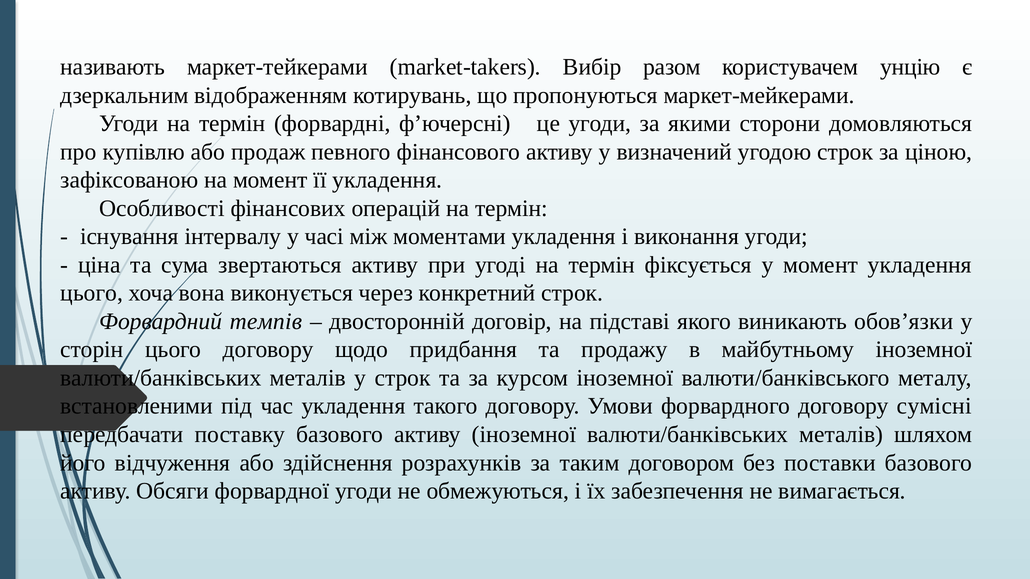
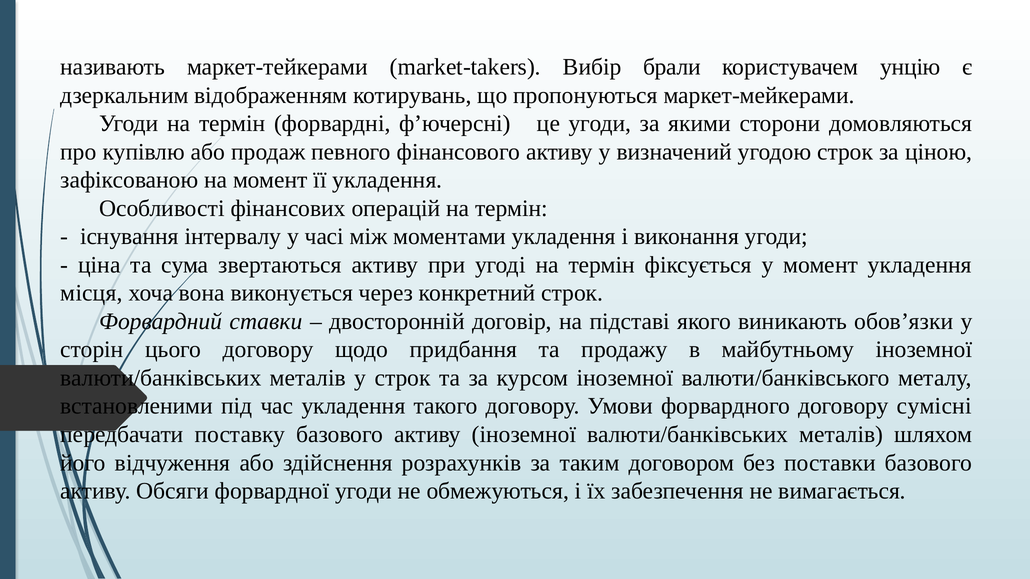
разом: разом -> брали (672, 67)
цього: цього -> місця (92, 293)
темпів: темпів -> ставки (266, 322)
